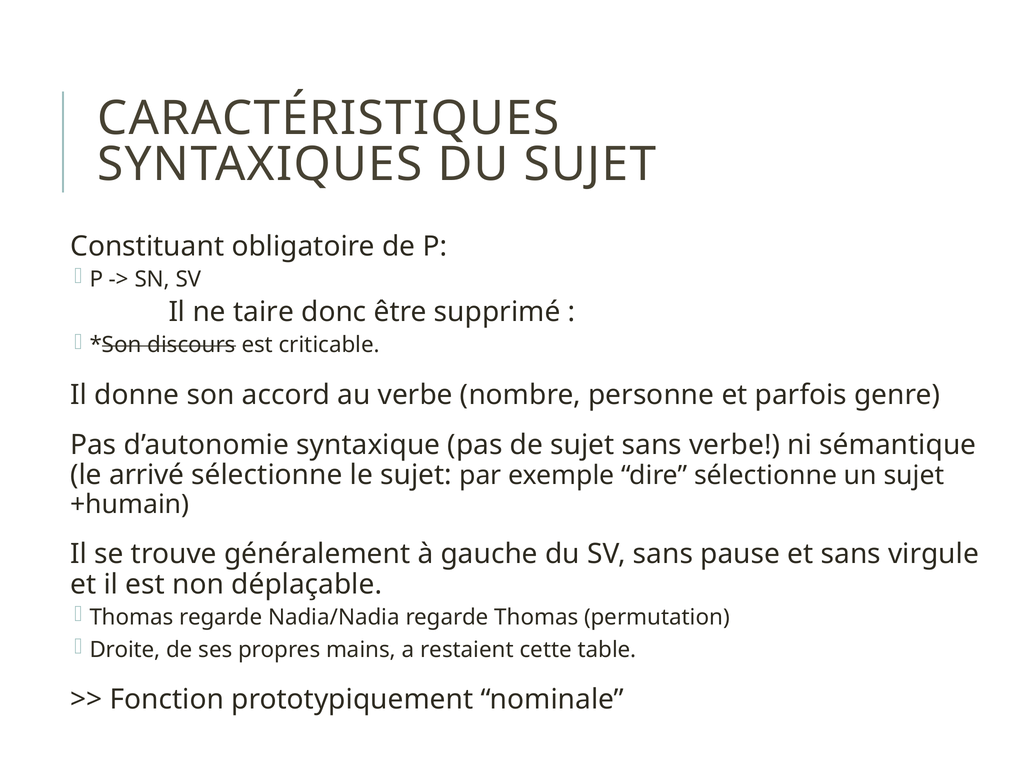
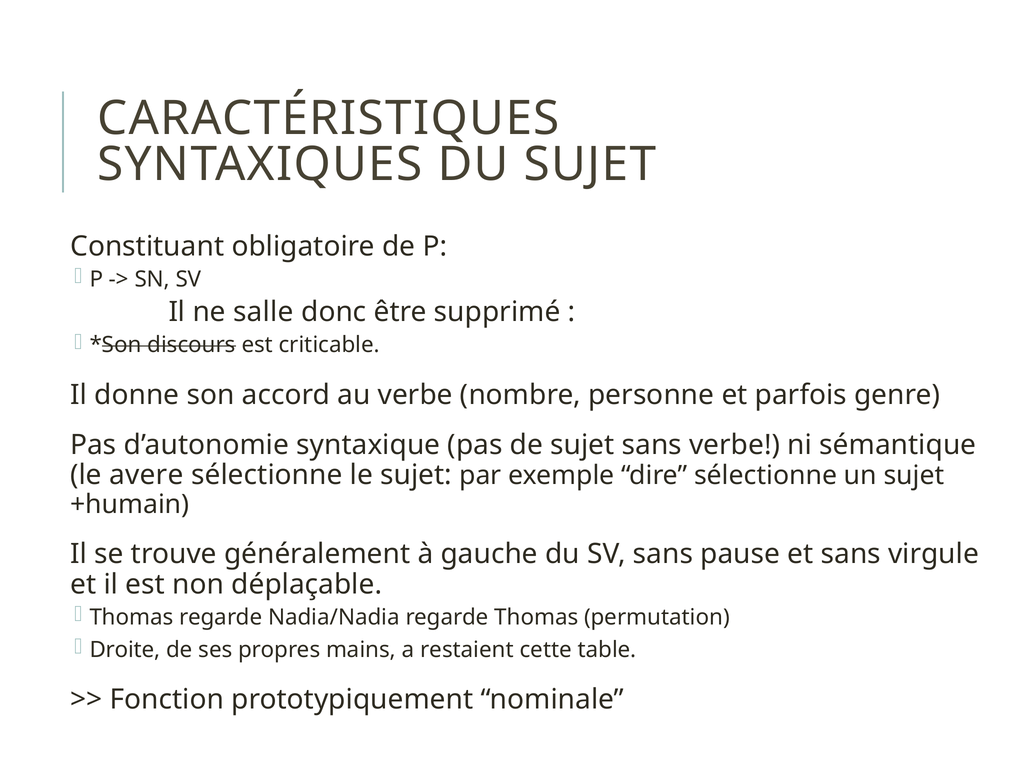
taire: taire -> salle (263, 312)
arrivé: arrivé -> avere (146, 475)
